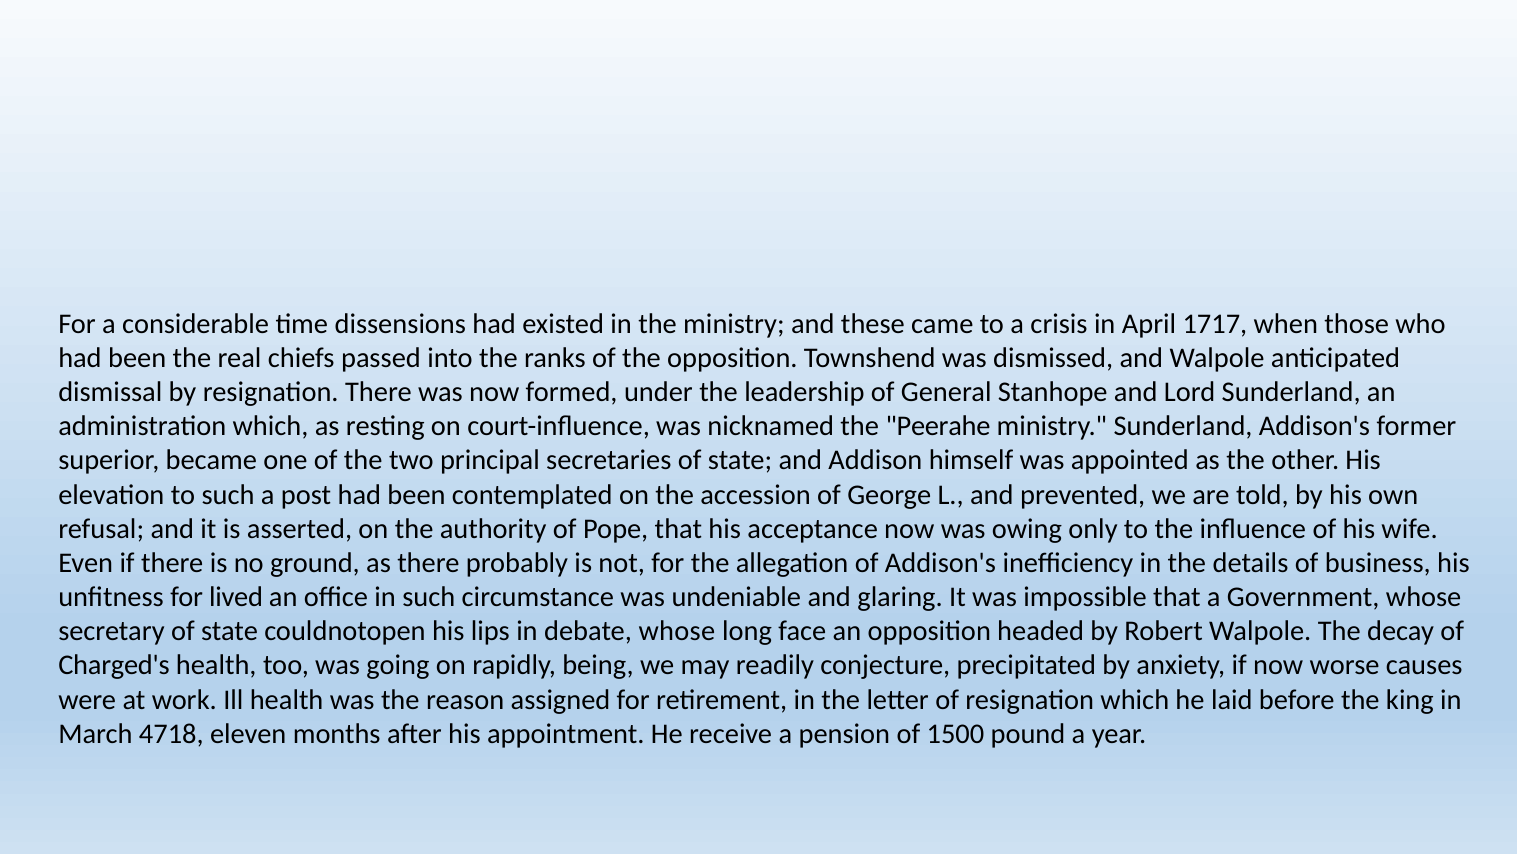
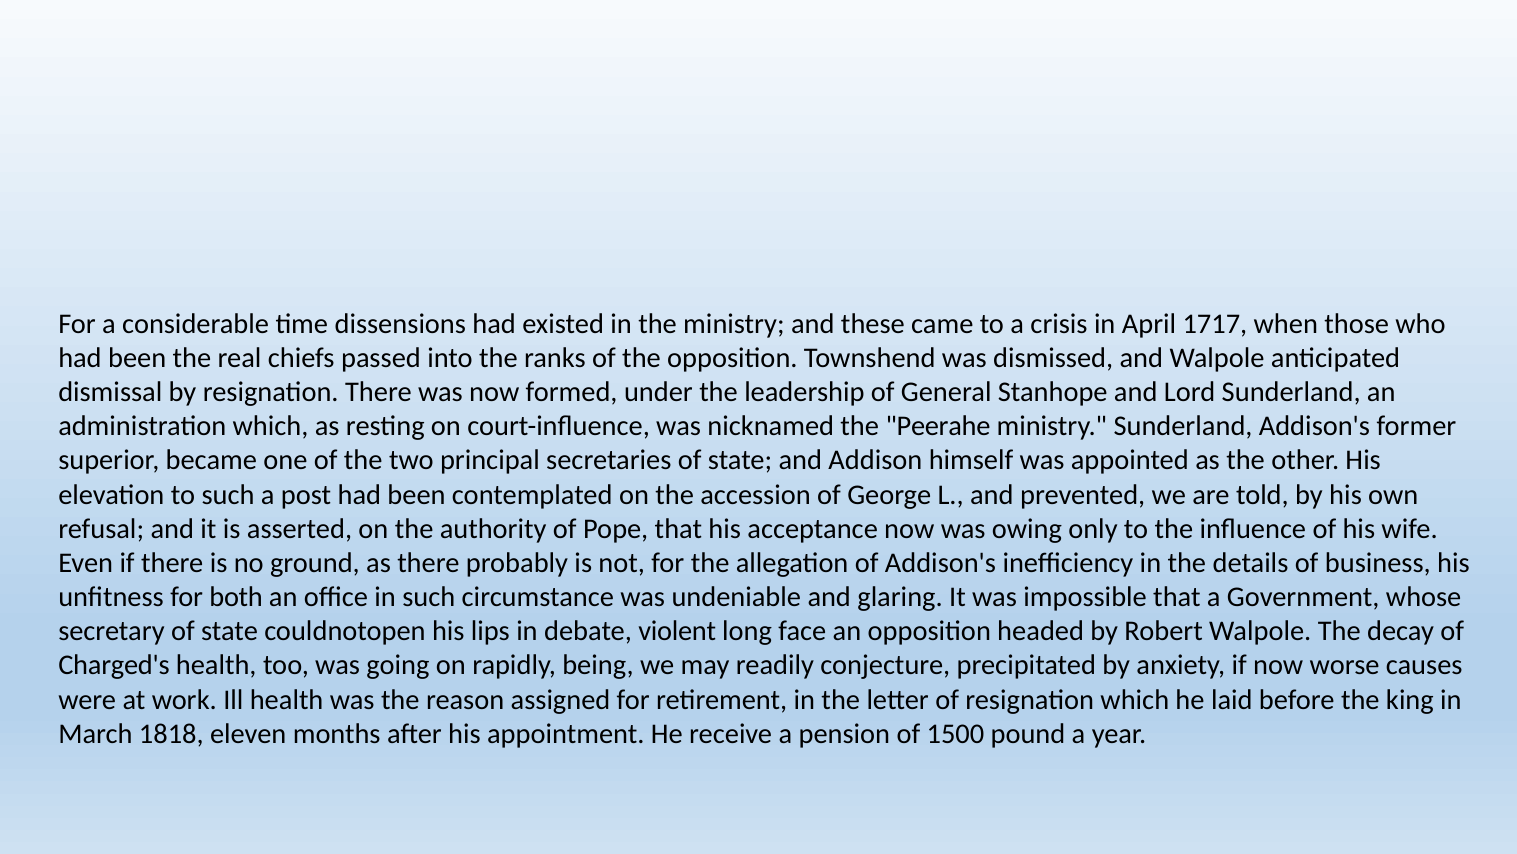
lived: lived -> both (236, 597)
debate whose: whose -> violent (677, 631)
4718: 4718 -> 1818 (171, 733)
